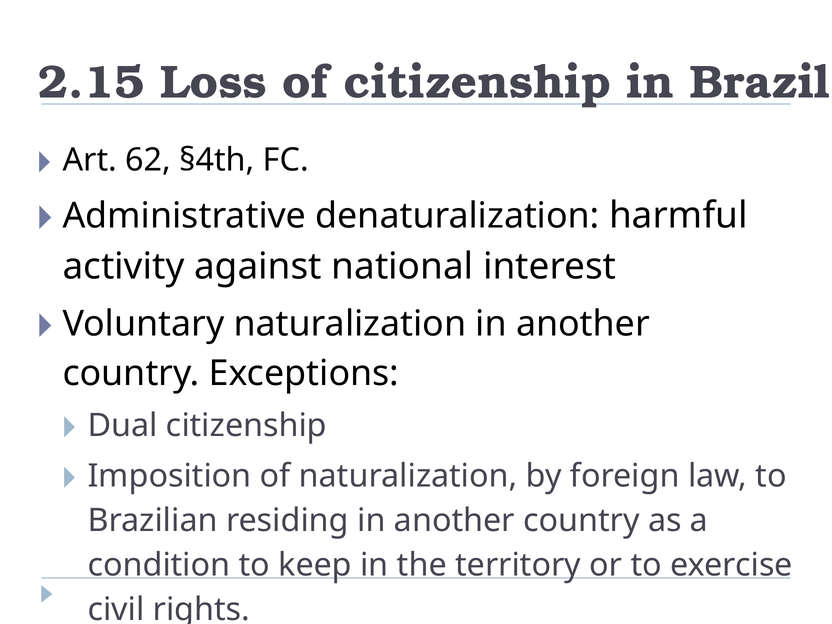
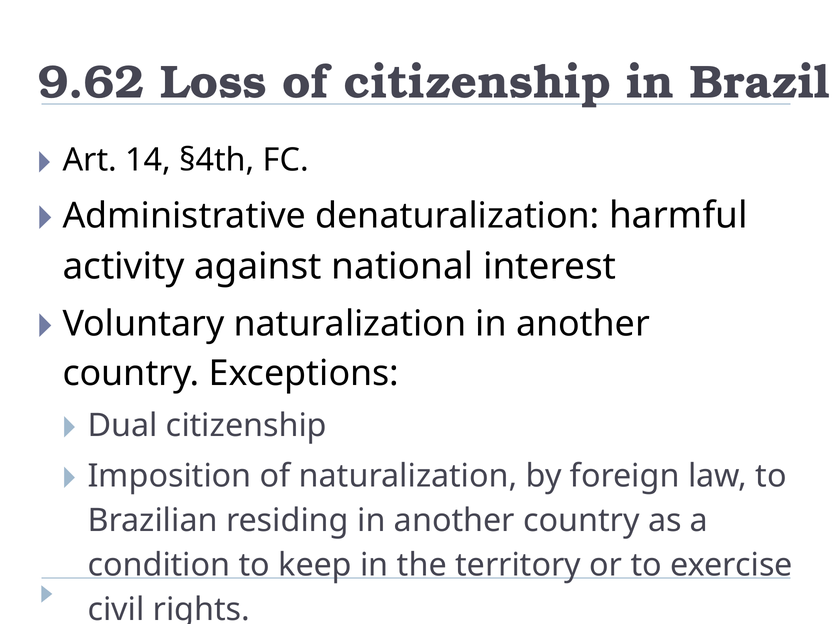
2.15: 2.15 -> 9.62 (91, 82)
62: 62 -> 14 (148, 160)
